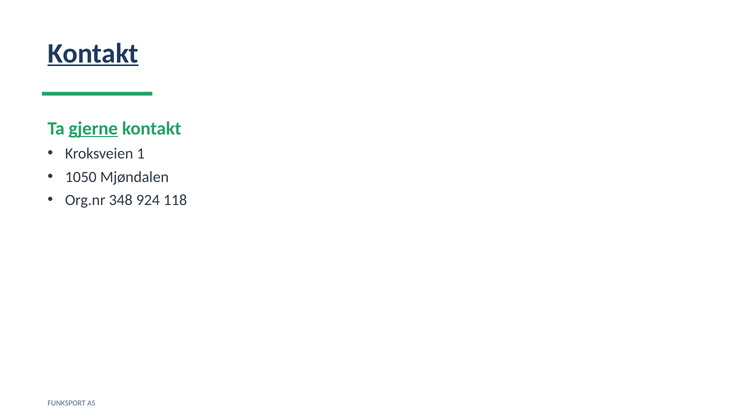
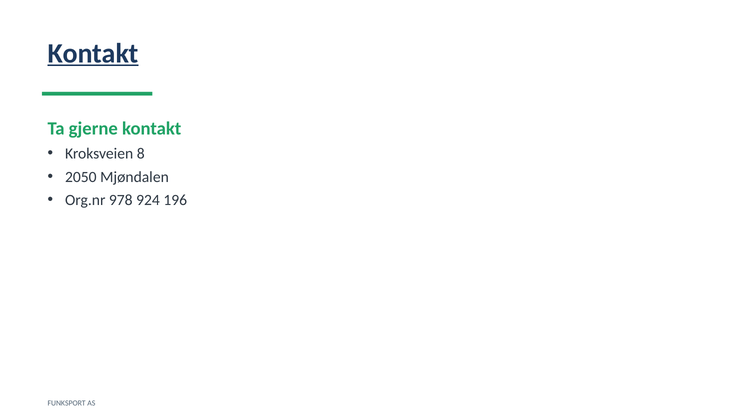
gjerne underline: present -> none (93, 129)
1: 1 -> 8 (141, 154)
1050: 1050 -> 2050 (81, 177)
348: 348 -> 978 (121, 200)
118: 118 -> 196 (175, 200)
